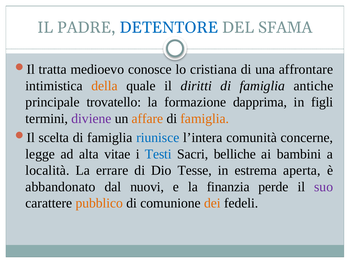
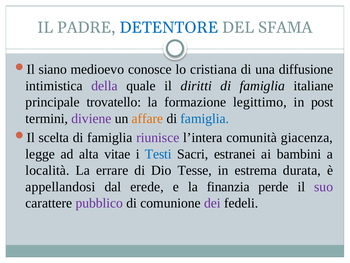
tratta: tratta -> siano (53, 69)
affrontare: affrontare -> diffusione (306, 69)
della colour: orange -> purple (105, 86)
antiche: antiche -> italiane (314, 86)
dapprima: dapprima -> legittimo (260, 102)
figli: figli -> post (322, 102)
famiglia colour: orange -> blue (205, 118)
riunisce colour: blue -> purple (158, 137)
concerne: concerne -> giacenza (307, 137)
belliche: belliche -> estranei (235, 154)
aperta: aperta -> durata (302, 170)
abbandonato: abbandonato -> appellandosi (60, 186)
nuovi: nuovi -> erede (147, 186)
pubblico colour: orange -> purple (99, 203)
dei colour: orange -> purple (212, 203)
